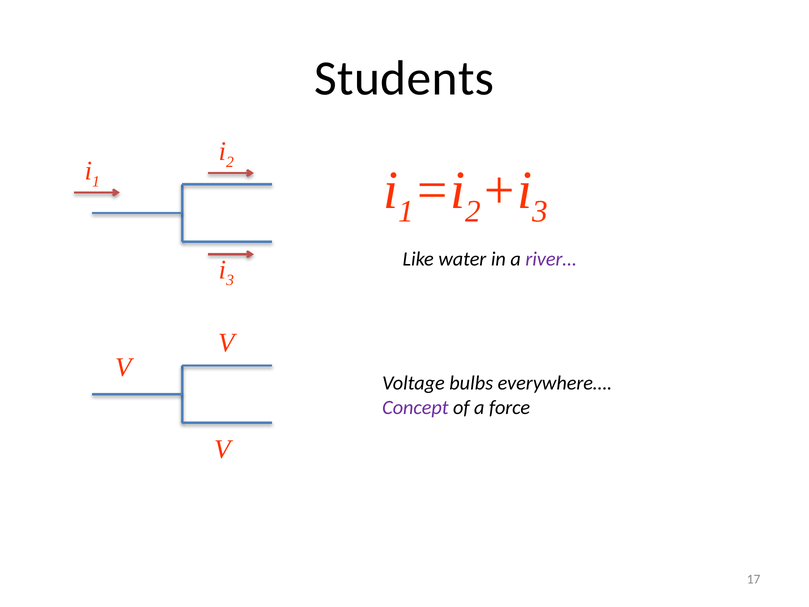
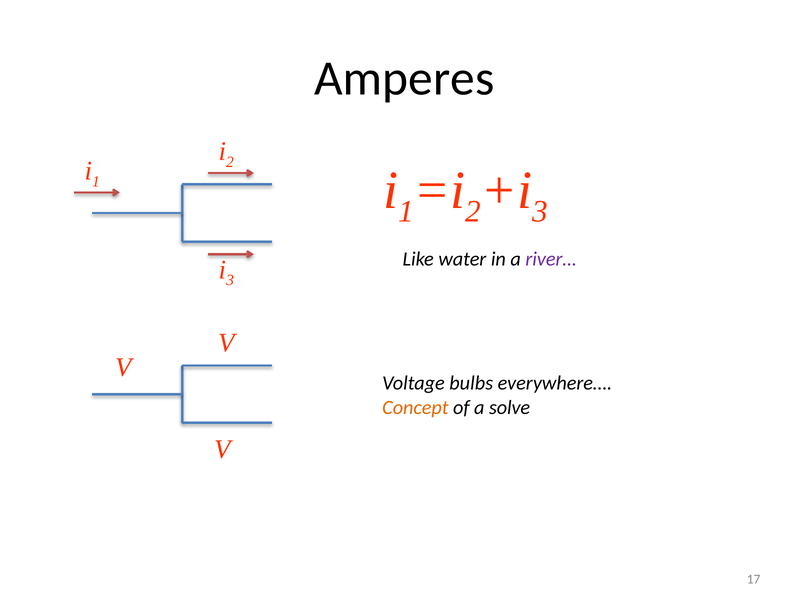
Students: Students -> Amperes (404, 78)
Concept colour: purple -> orange (415, 407)
force: force -> solve (510, 407)
